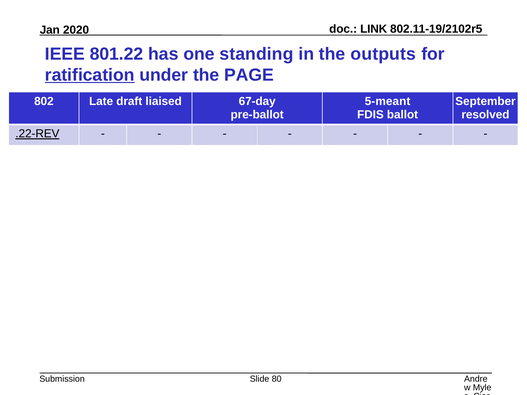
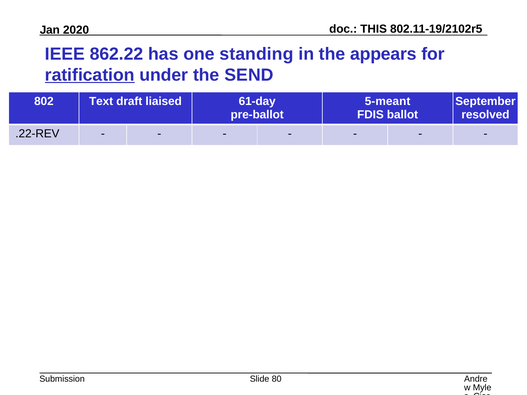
LINK: LINK -> THIS (374, 29)
801.22: 801.22 -> 862.22 (117, 54)
outputs: outputs -> appears (383, 54)
PAGE: PAGE -> SEND (249, 75)
Late: Late -> Text (101, 102)
67-day: 67-day -> 61-day (257, 102)
.22-REV underline: present -> none (37, 134)
